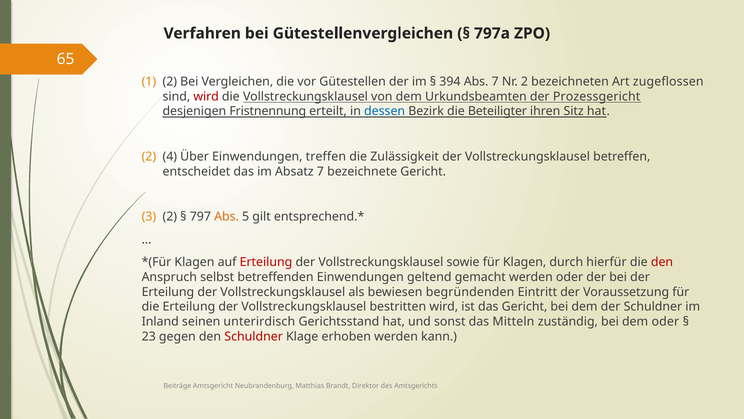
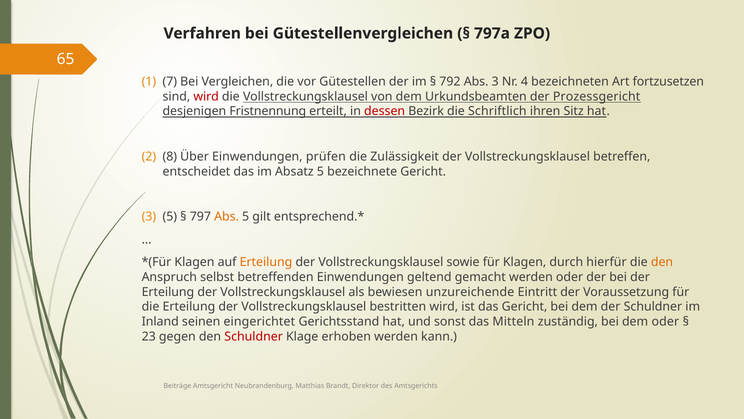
1 2: 2 -> 7 (170, 81)
394: 394 -> 792 (450, 81)
Abs 7: 7 -> 3 (495, 81)
Nr 2: 2 -> 4 (524, 81)
zugeflossen: zugeflossen -> fortzusetzen (668, 81)
dessen colour: blue -> red (385, 111)
Beteiligter: Beteiligter -> Schriftlich (497, 111)
4: 4 -> 8 (170, 156)
treffen: treffen -> prüfen (326, 156)
Absatz 7: 7 -> 5 (320, 171)
3 2: 2 -> 5 (170, 217)
Erteilung colour: red -> orange (266, 262)
den colour: red -> orange (662, 262)
begründenden: begründenden -> unzureichende (470, 292)
unterirdisch: unterirdisch -> eingerichtet (259, 321)
